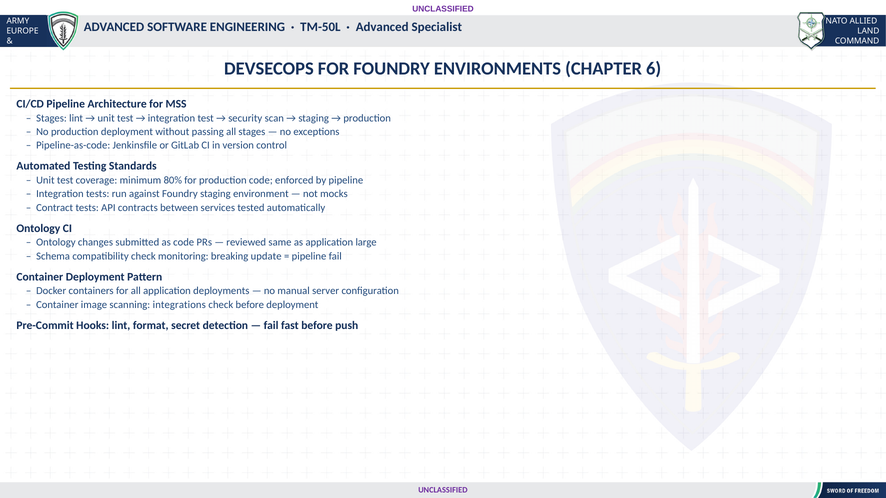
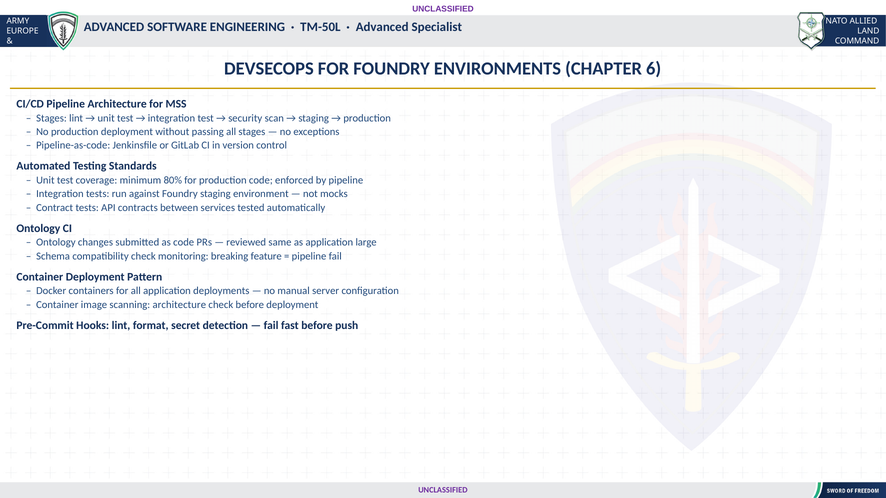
update: update -> feature (266, 256)
scanning integrations: integrations -> architecture (179, 305)
